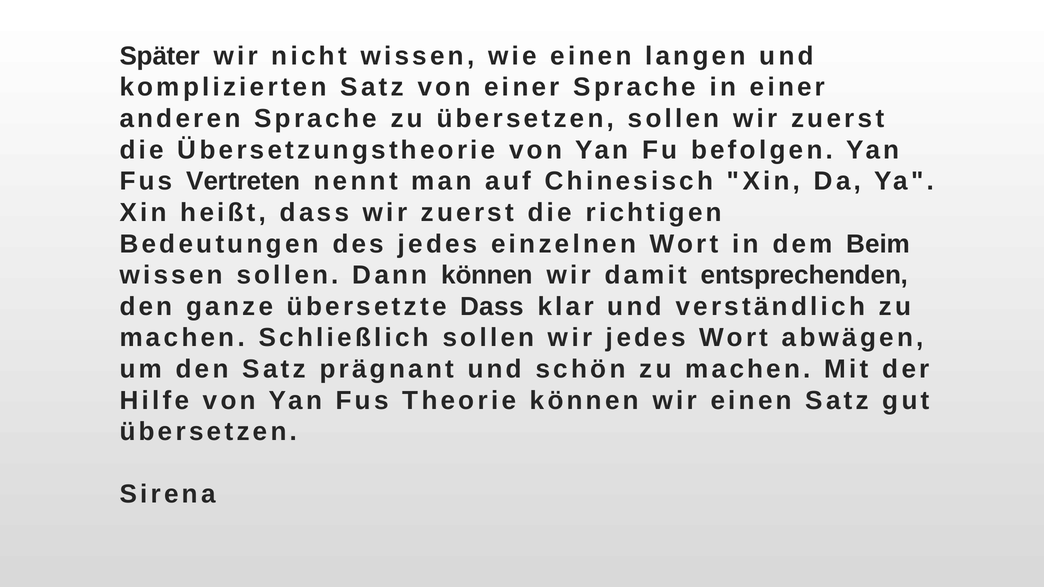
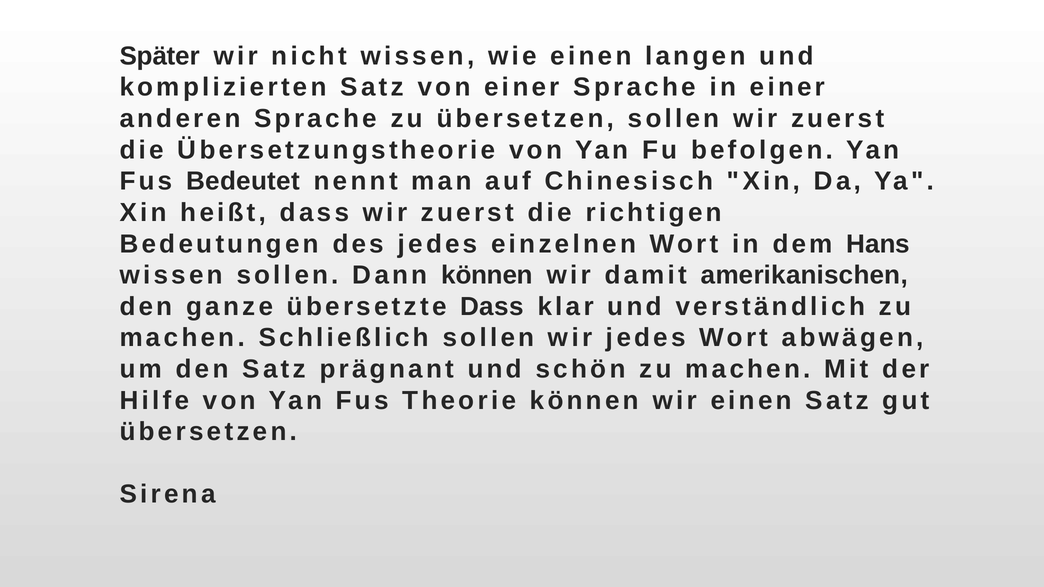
Vertreten: Vertreten -> Bedeutet (243, 181)
Beim: Beim -> Hans (878, 244)
entsprechenden: entsprechenden -> amerikanischen (804, 275)
